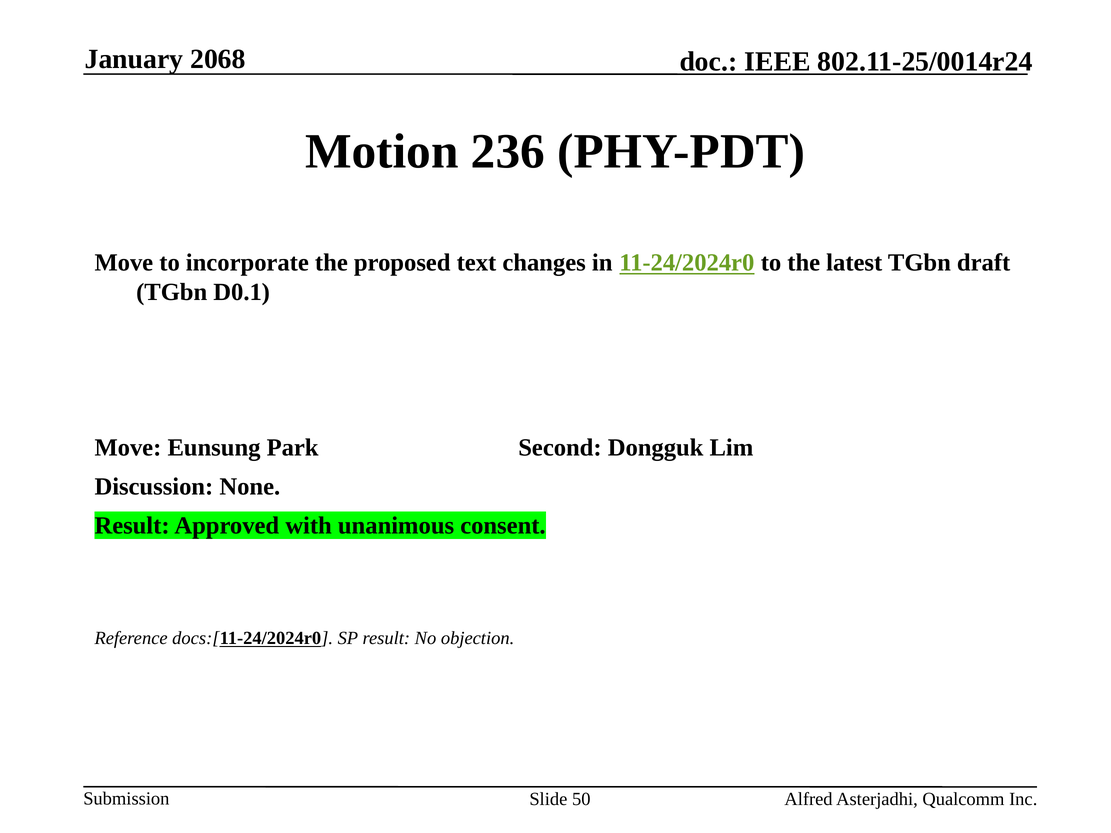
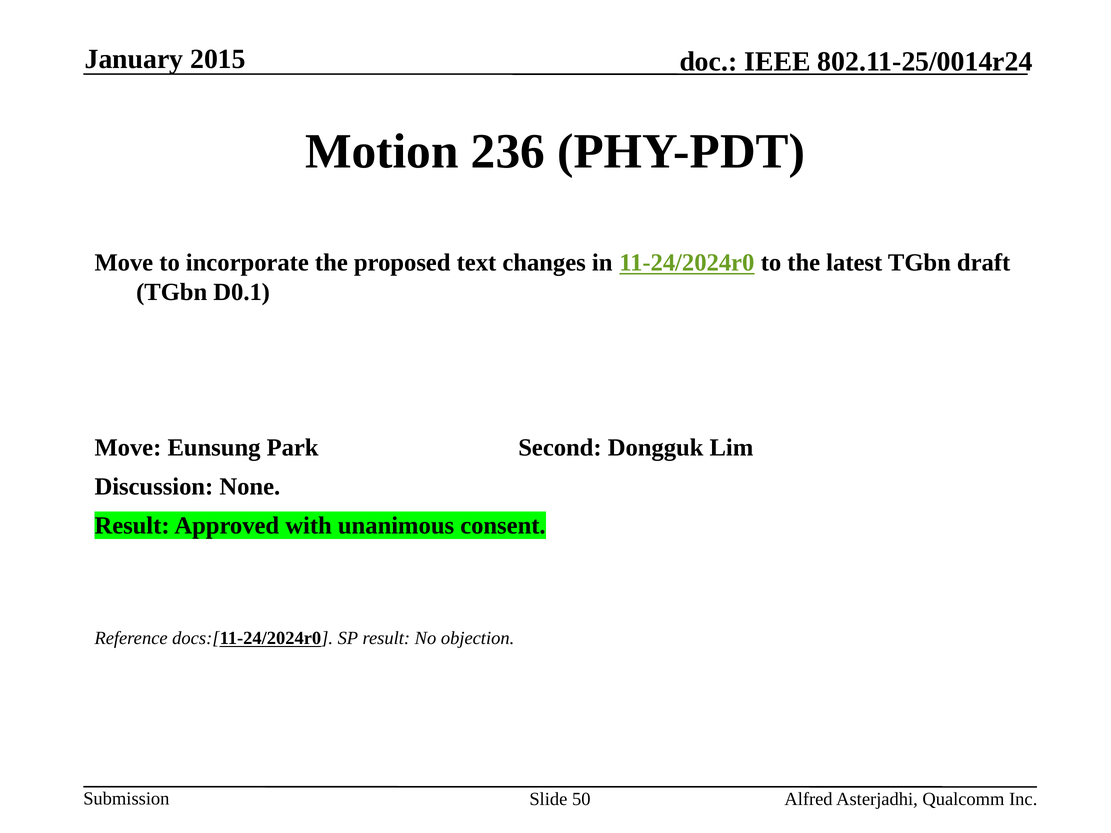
2068: 2068 -> 2015 (218, 59)
